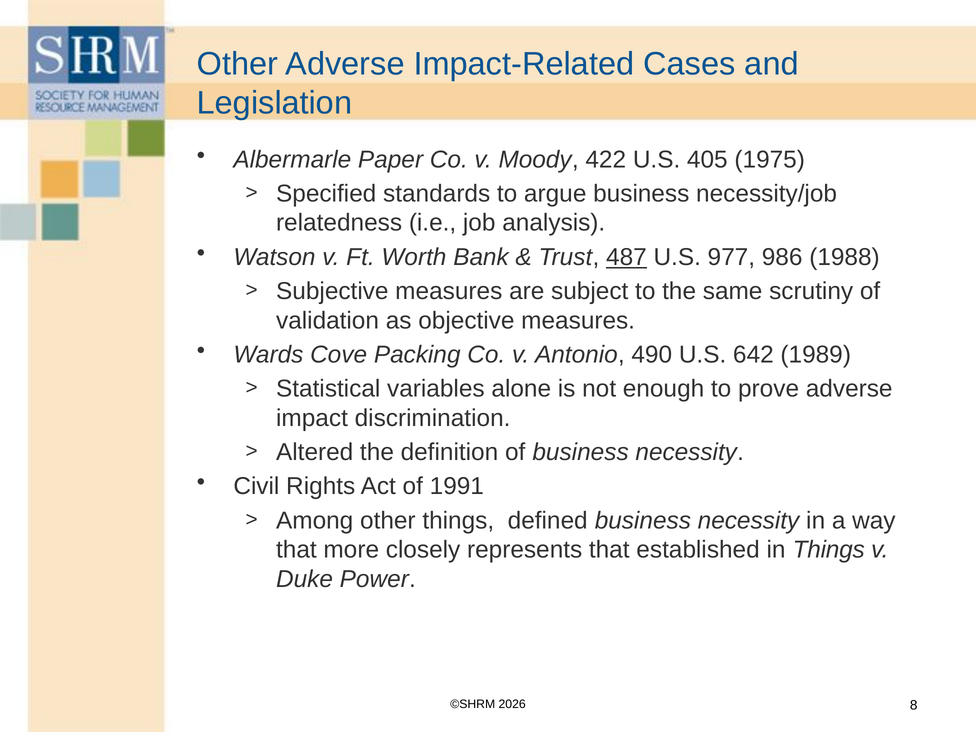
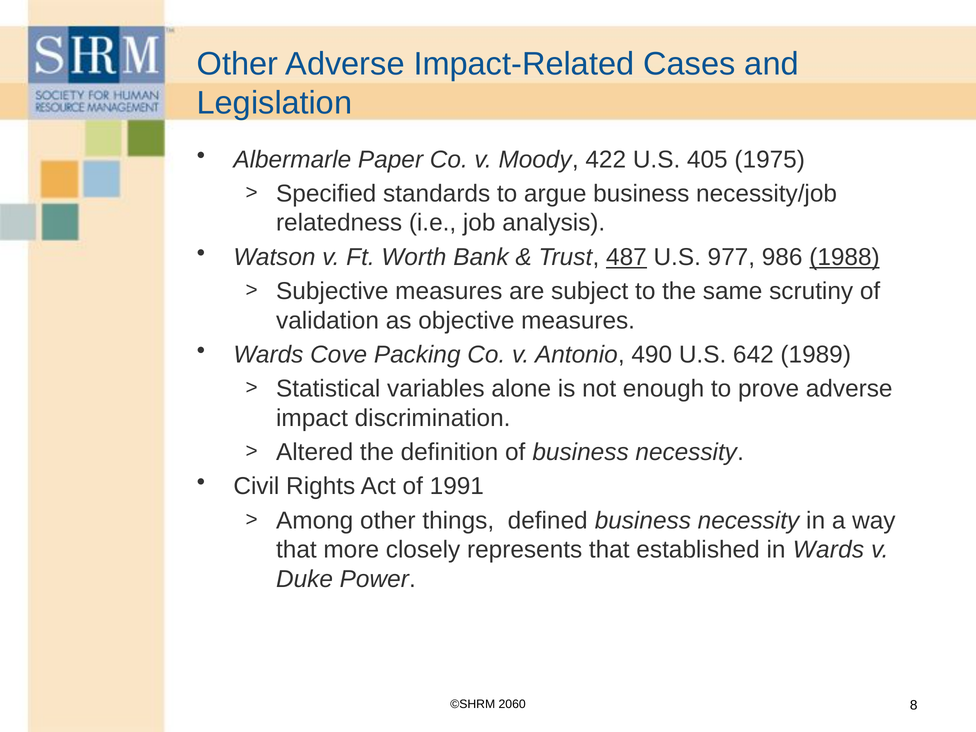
1988 underline: none -> present (845, 257)
in Things: Things -> Wards (828, 550)
2026: 2026 -> 2060 (512, 704)
